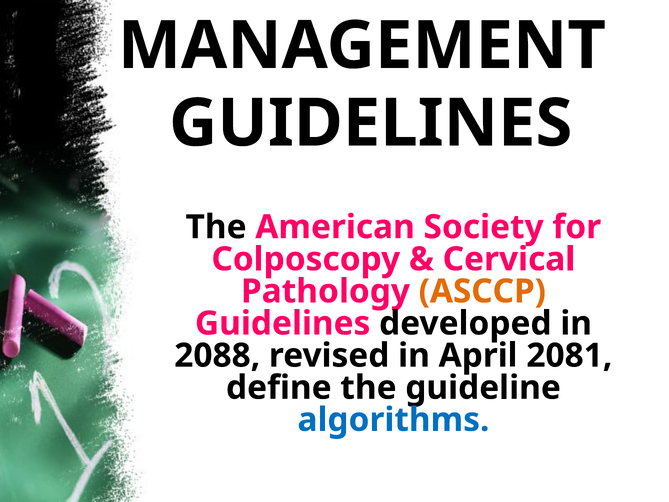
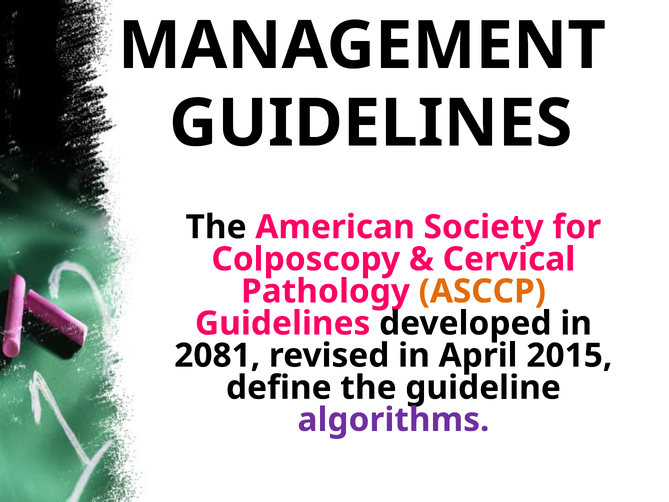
2088: 2088 -> 2081 (217, 355)
2081: 2081 -> 2015 (569, 355)
algorithms colour: blue -> purple (393, 420)
